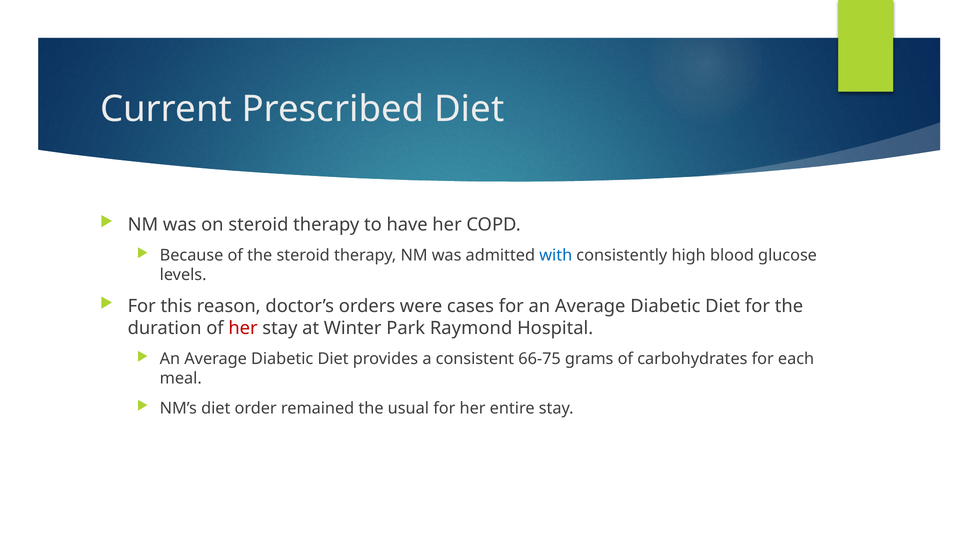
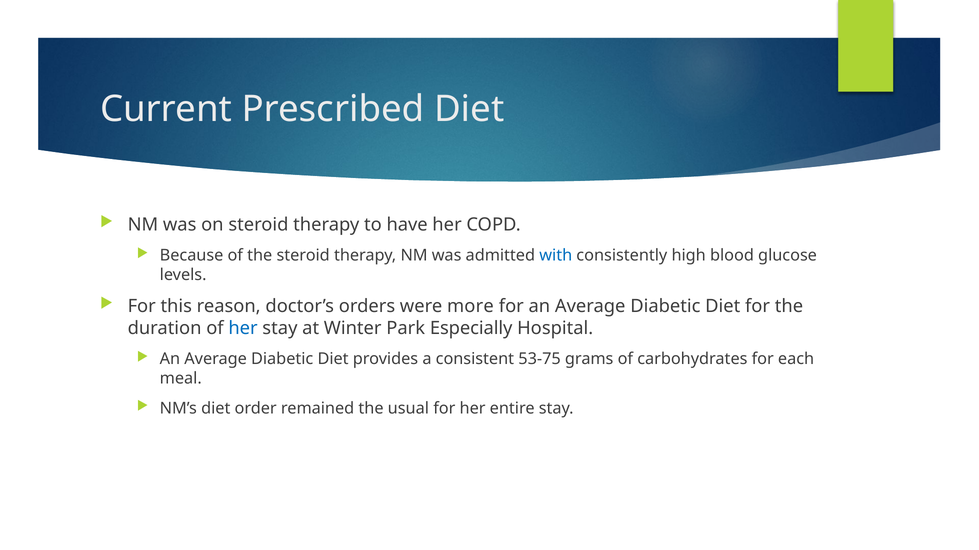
cases: cases -> more (470, 307)
her colour: red -> blue (243, 329)
Raymond: Raymond -> Especially (471, 329)
66-75: 66-75 -> 53-75 (540, 359)
